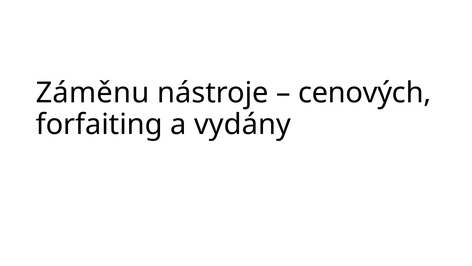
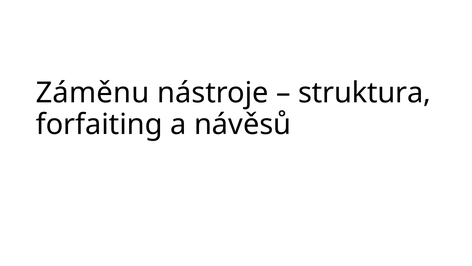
cenových: cenových -> struktura (365, 93)
vydány: vydány -> návěsů (243, 124)
